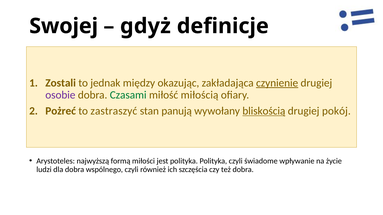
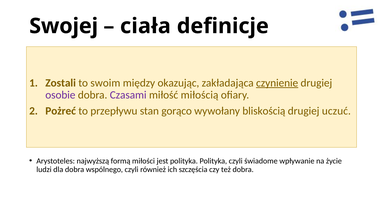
gdyż: gdyż -> ciała (145, 26)
jednak: jednak -> swoim (105, 83)
Czasami colour: green -> purple (128, 95)
zastraszyć: zastraszyć -> przepływu (114, 111)
panują: panują -> gorąco (177, 111)
bliskością underline: present -> none (264, 111)
pokój: pokój -> uczuć (336, 111)
